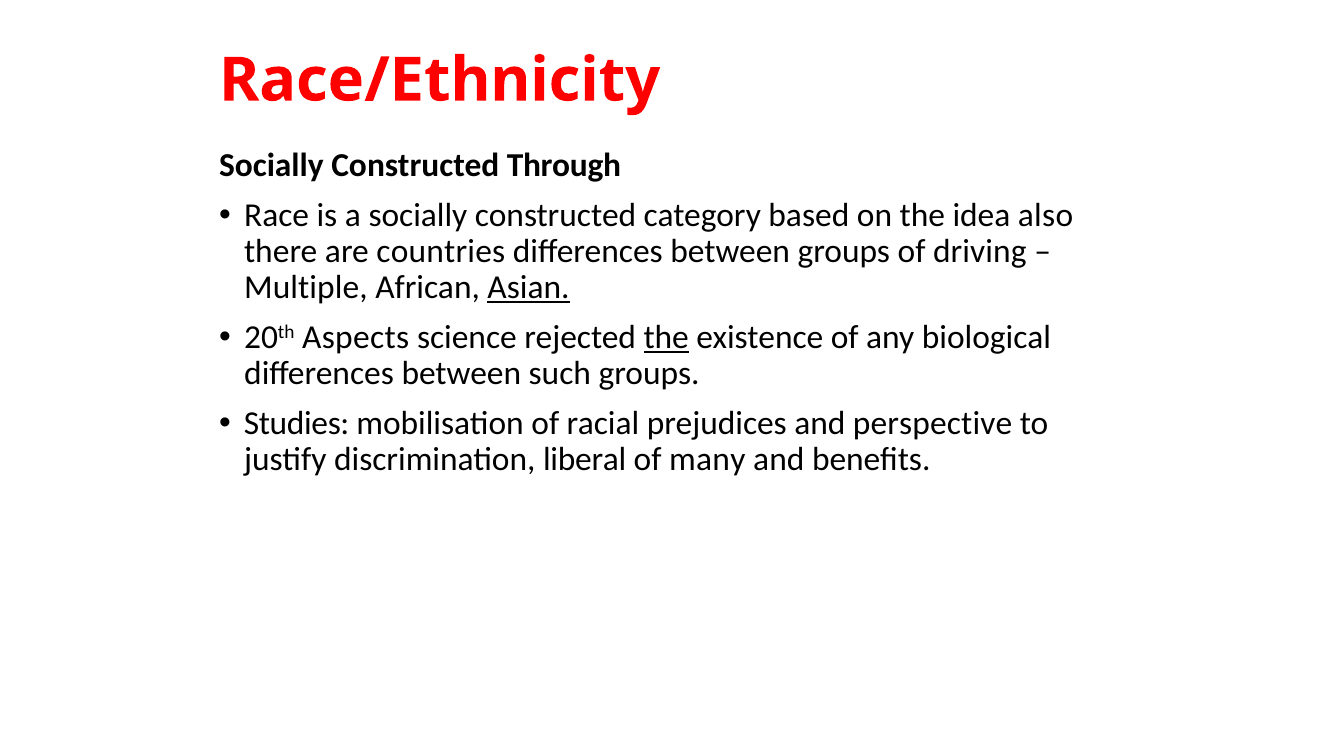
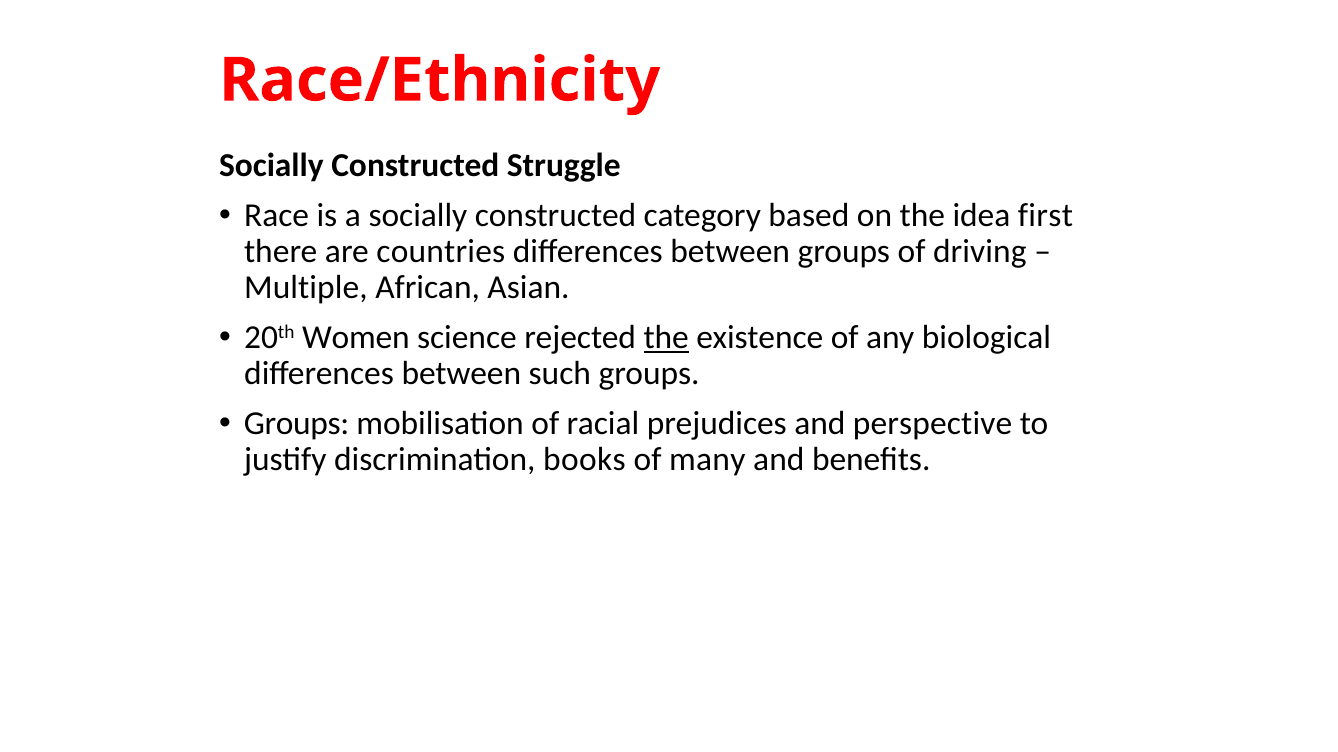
Through: Through -> Struggle (564, 166)
also: also -> first (1045, 216)
Asian underline: present -> none (528, 288)
Aspects: Aspects -> Women (356, 338)
Studies: Studies -> Groups (297, 424)
liberal: liberal -> books (584, 460)
